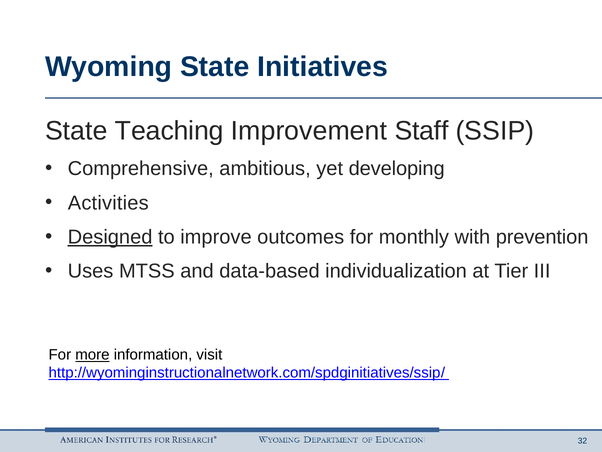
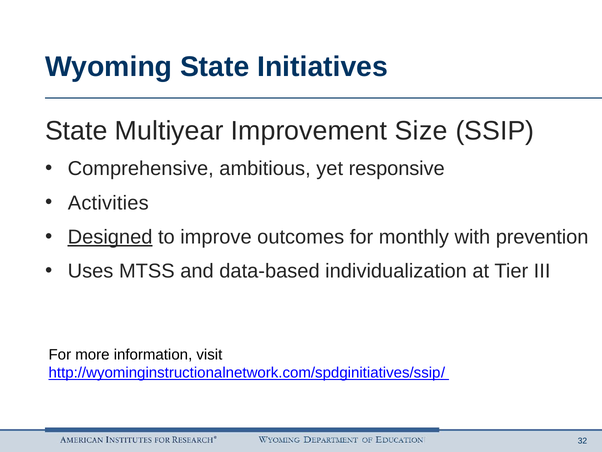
Teaching: Teaching -> Multiyear (169, 131)
Staff: Staff -> Size (421, 131)
developing: developing -> responsive (397, 169)
more underline: present -> none (92, 355)
